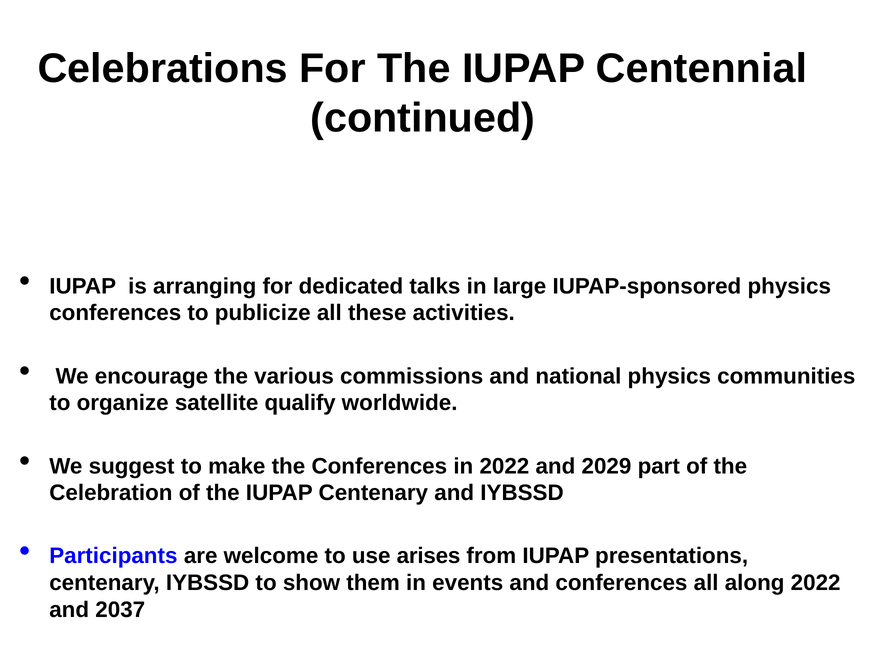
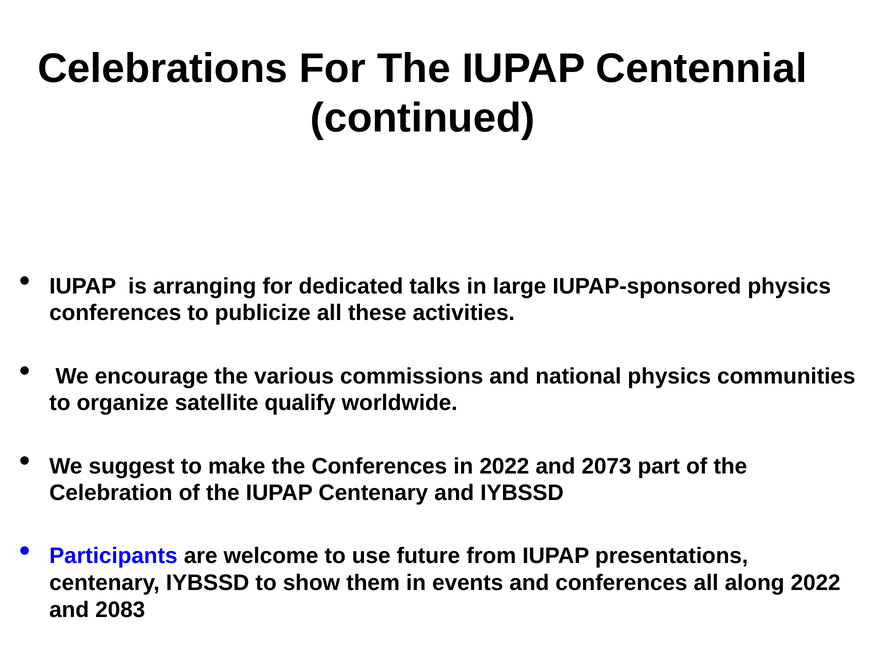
2029: 2029 -> 2073 (606, 466)
arises: arises -> future (428, 556)
2037: 2037 -> 2083 (120, 609)
